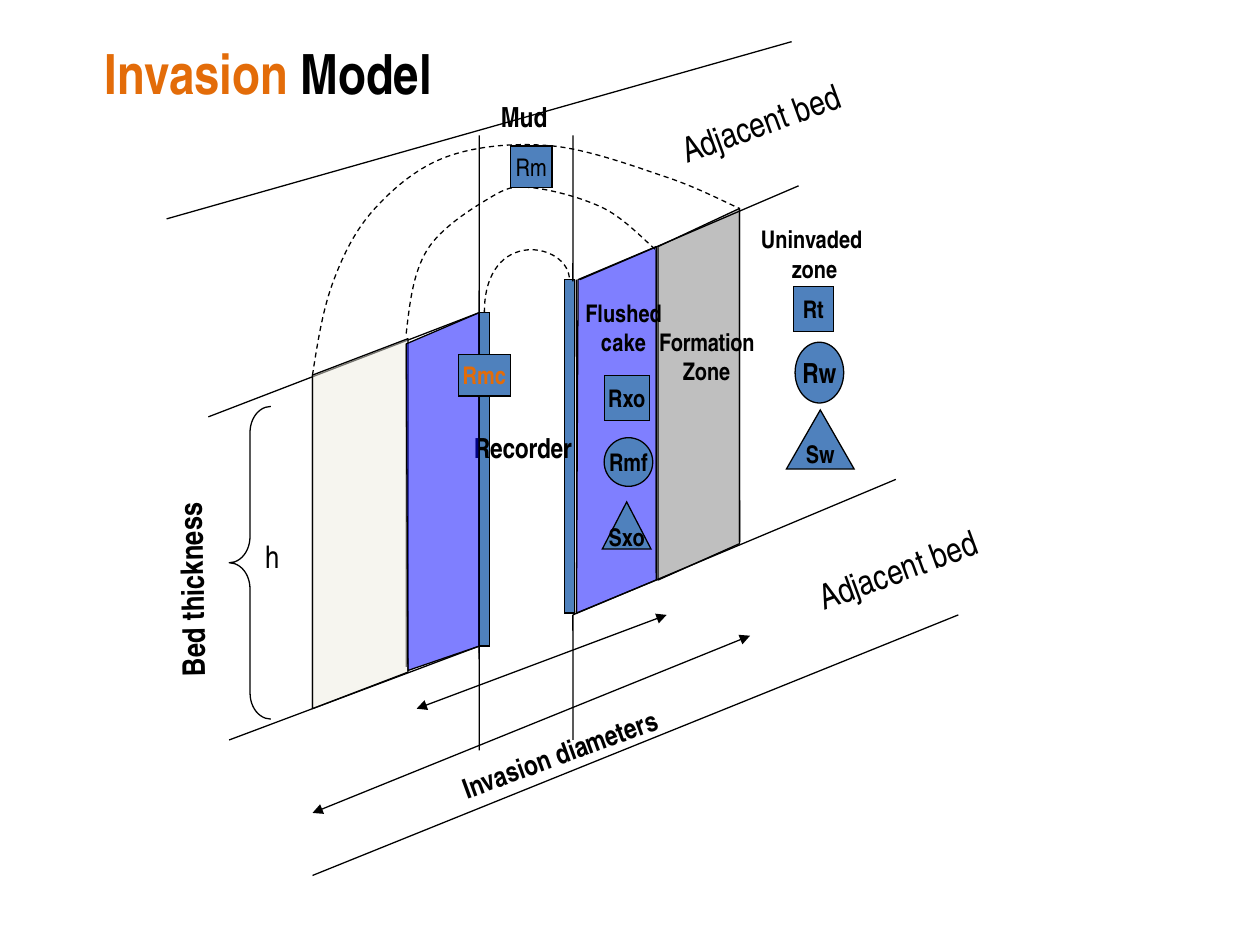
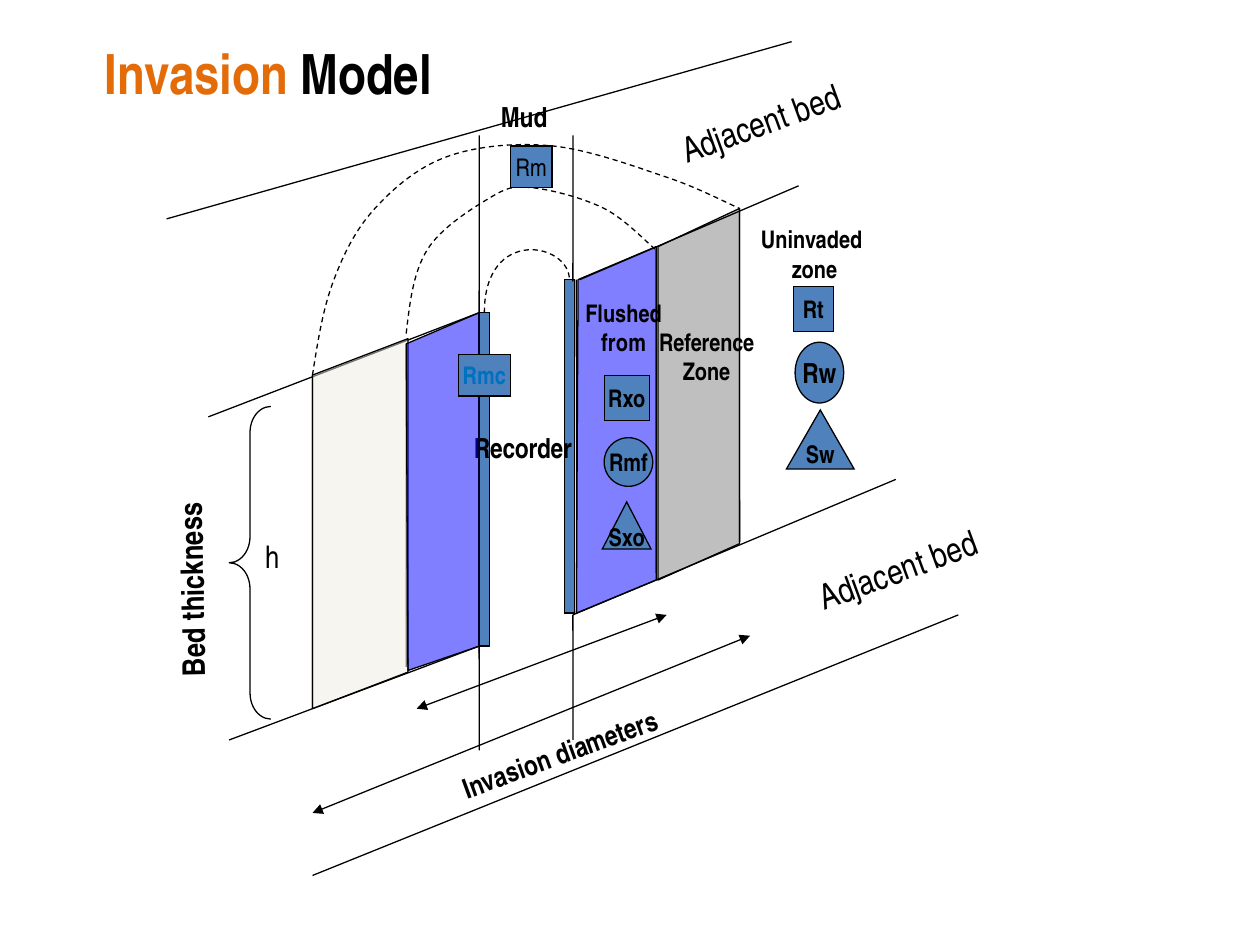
cake: cake -> from (624, 343)
Formation: Formation -> Reference (707, 344)
Rmc colour: orange -> blue (484, 377)
